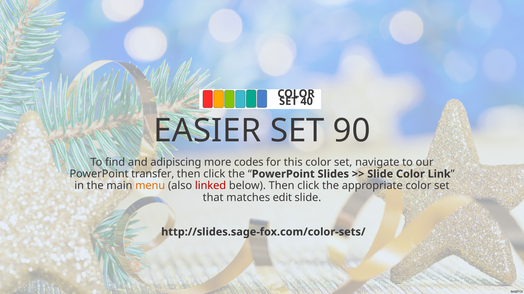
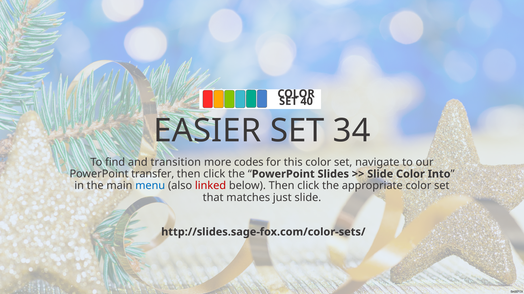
90: 90 -> 34 (352, 131)
adipiscing: adipiscing -> transition (176, 163)
Link: Link -> Into (439, 174)
menu colour: orange -> blue (150, 186)
edit: edit -> just (282, 198)
